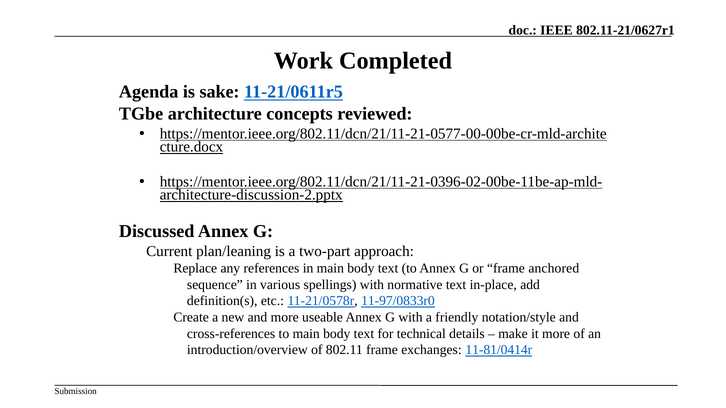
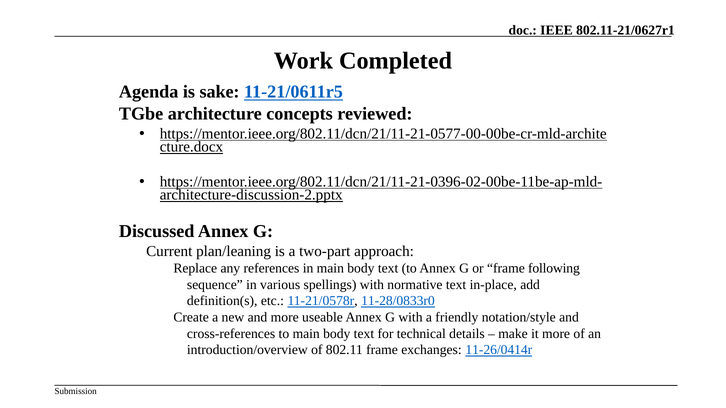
anchored: anchored -> following (554, 269)
11-97/0833r0: 11-97/0833r0 -> 11-28/0833r0 (398, 301)
11-81/0414r: 11-81/0414r -> 11-26/0414r (499, 350)
